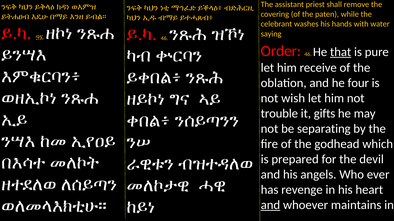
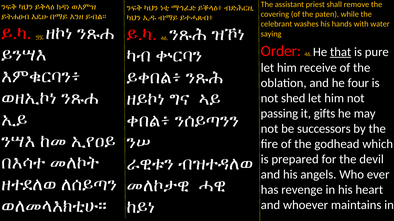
wish: wish -> shed (293, 99)
trouble: trouble -> passing (279, 114)
separating: separating -> successors (324, 129)
and underline: present -> none (270, 205)
